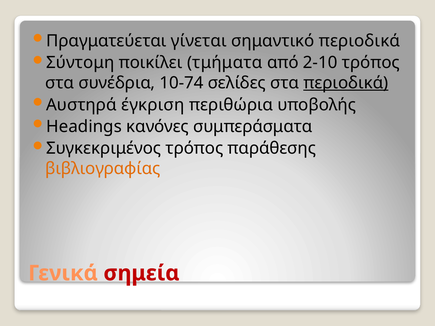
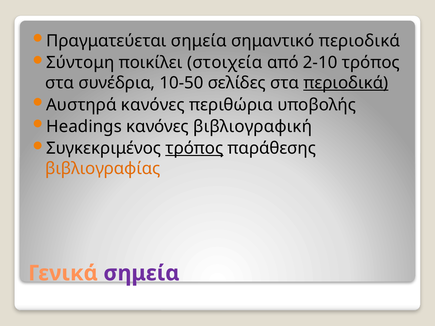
Πραγματεύεται γίνεται: γίνεται -> σημεία (199, 41)
τμήματα: τμήματα -> στοιχεία (225, 63)
10-74: 10-74 -> 10-50 (182, 83)
Αυστηρά έγκριση: έγκριση -> κανόνες (153, 105)
συμπεράσματα: συμπεράσματα -> βιβλιογραφική (253, 127)
τρόπος underline: none -> present (194, 148)
σημεία colour: red -> purple (141, 273)
